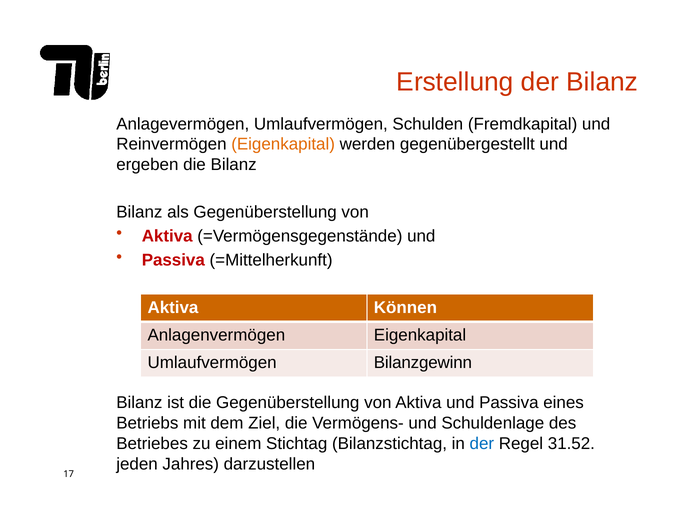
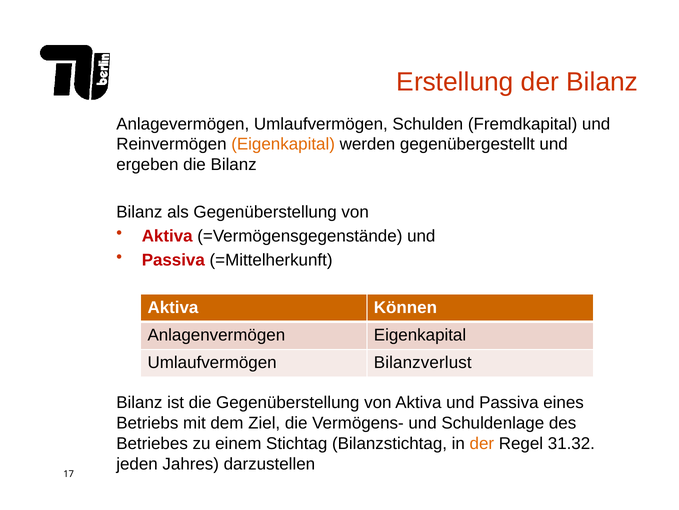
Bilanzgewinn: Bilanzgewinn -> Bilanzverlust (423, 362)
der colour: blue -> orange (482, 443)
31.52: 31.52 -> 31.32 (571, 443)
